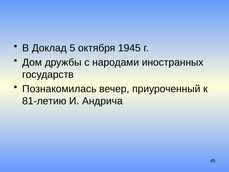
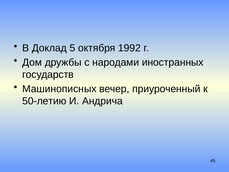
1945: 1945 -> 1992 (129, 48)
Познакомилась: Познакомилась -> Машинописных (59, 89)
81-летию: 81-летию -> 50-летию (44, 101)
